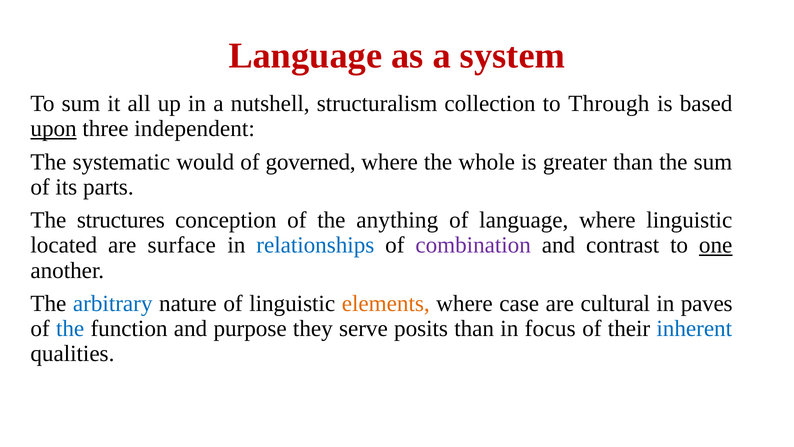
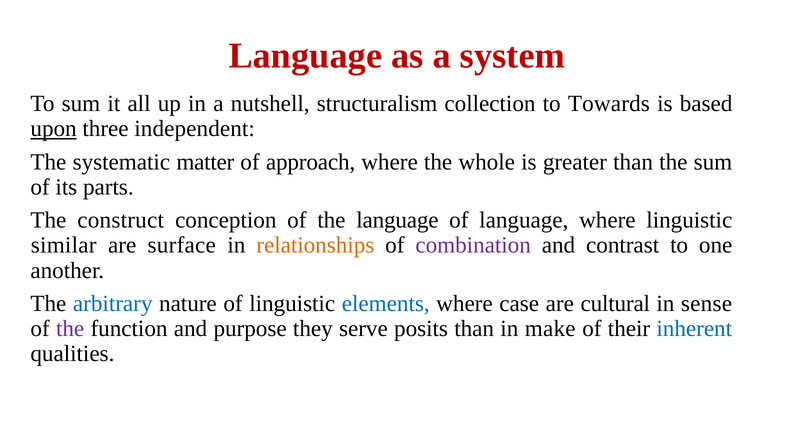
Through: Through -> Towards (609, 104)
would: would -> matter (205, 162)
governed: governed -> approach (311, 162)
structures: structures -> construct (121, 220)
the anything: anything -> language (397, 220)
located: located -> similar (64, 245)
relationships colour: blue -> orange (315, 245)
one underline: present -> none (716, 245)
elements colour: orange -> blue (386, 303)
paves: paves -> sense (707, 303)
the colour: blue -> purple (70, 328)
focus: focus -> make (550, 328)
